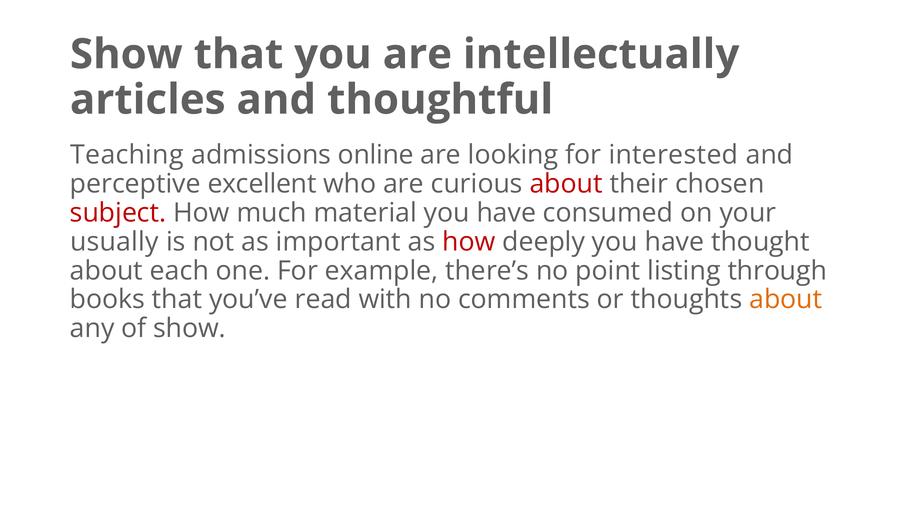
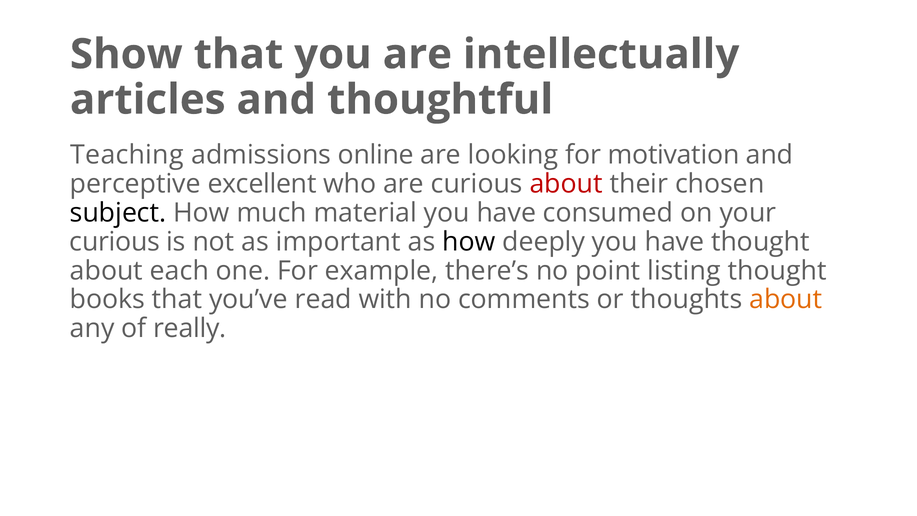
interested: interested -> motivation (674, 155)
subject colour: red -> black (118, 213)
usually: usually -> curious (115, 242)
how colour: red -> black (469, 242)
listing through: through -> thought (777, 271)
of show: show -> really (190, 328)
